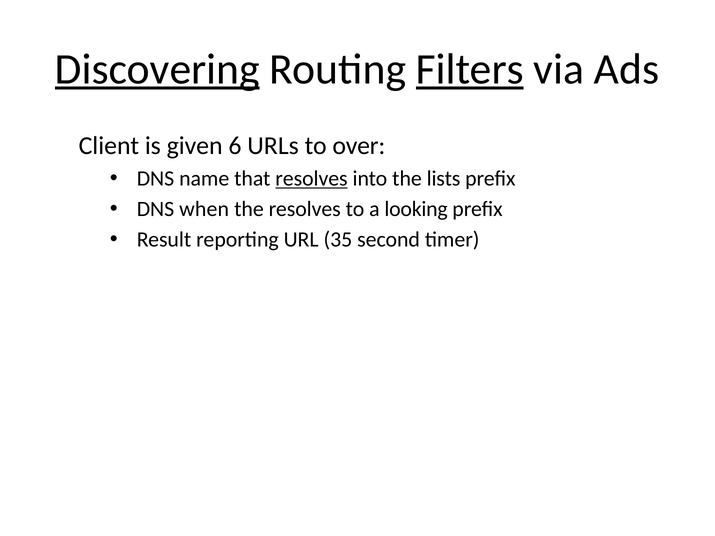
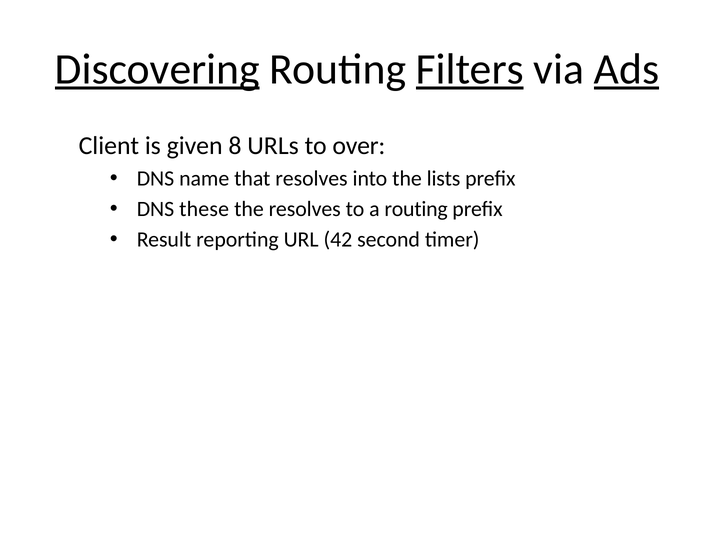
Ads underline: none -> present (627, 69)
6: 6 -> 8 (235, 146)
resolves underline: present -> none (311, 179)
when: when -> these (204, 209)
a looking: looking -> routing (416, 209)
35: 35 -> 42 (338, 240)
